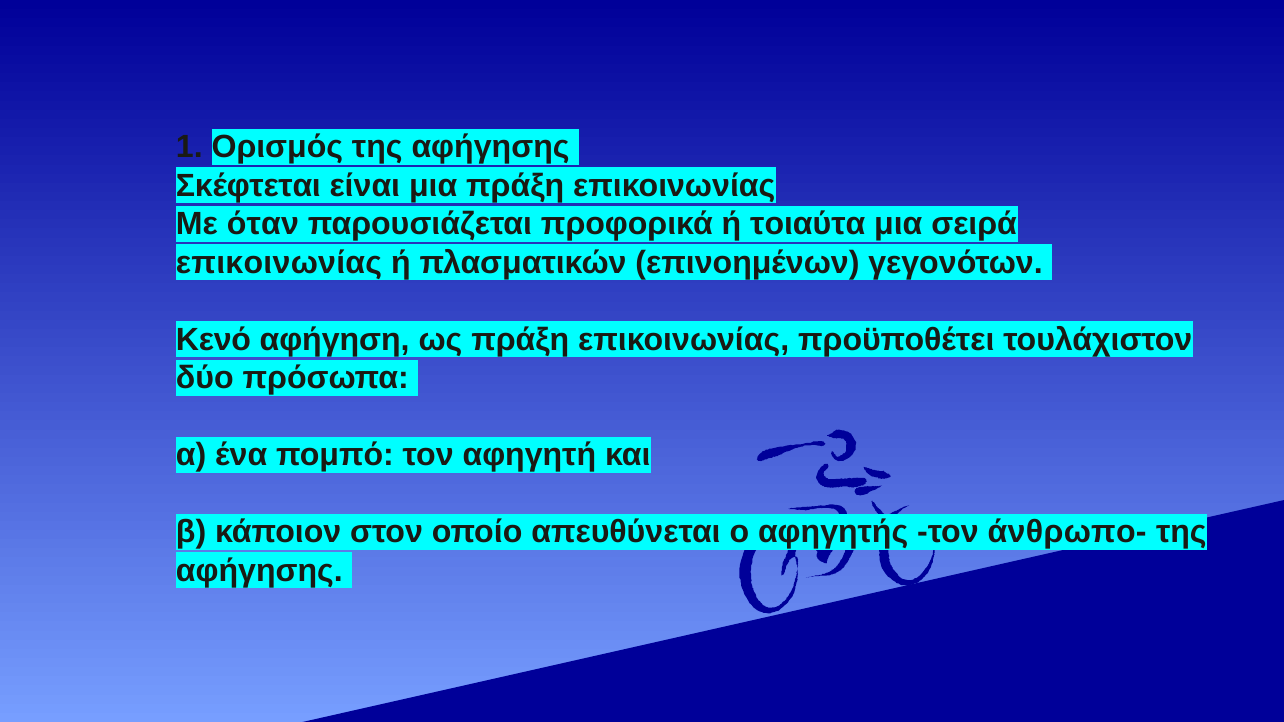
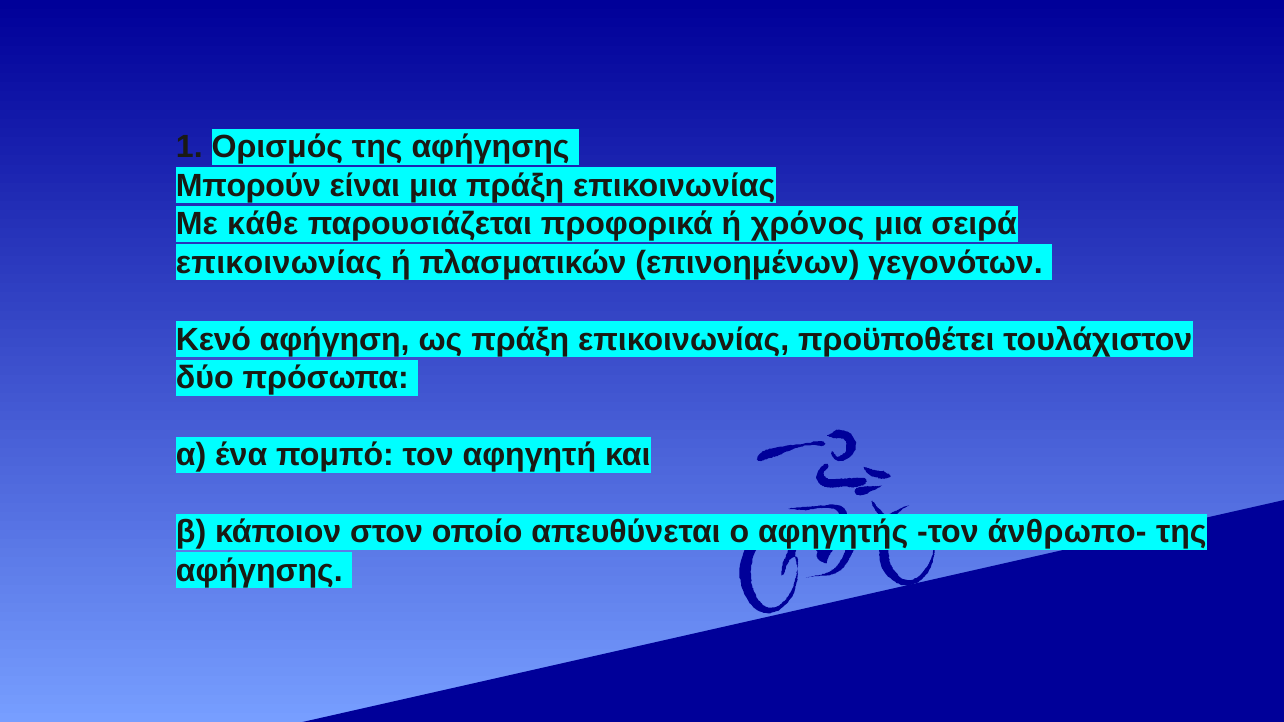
Σκέφτεται: Σκέφτεται -> Μπορούν (248, 186)
όταν: όταν -> κάθε (263, 224)
τοιαύτα: τοιαύτα -> χρόνος (808, 224)
